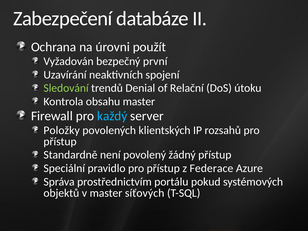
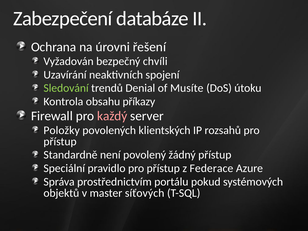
použít: použít -> řešení (149, 47)
první: první -> chvíli (155, 61)
Relační: Relační -> Musíte (187, 88)
obsahu master: master -> příkazy (139, 102)
každý colour: light blue -> pink (112, 116)
